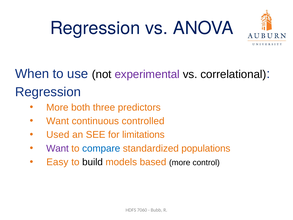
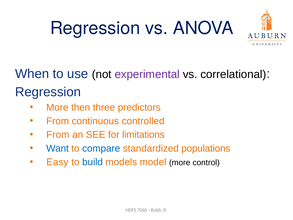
both: both -> then (81, 107)
Want: Want -> From (58, 121)
Used: Used -> From (58, 135)
Want colour: purple -> blue (57, 148)
build colour: black -> blue (93, 162)
based: based -> model (153, 162)
